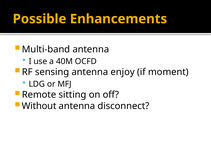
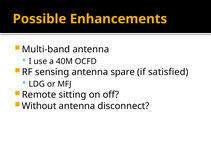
enjoy: enjoy -> spare (123, 72)
moment: moment -> satisfied (168, 72)
